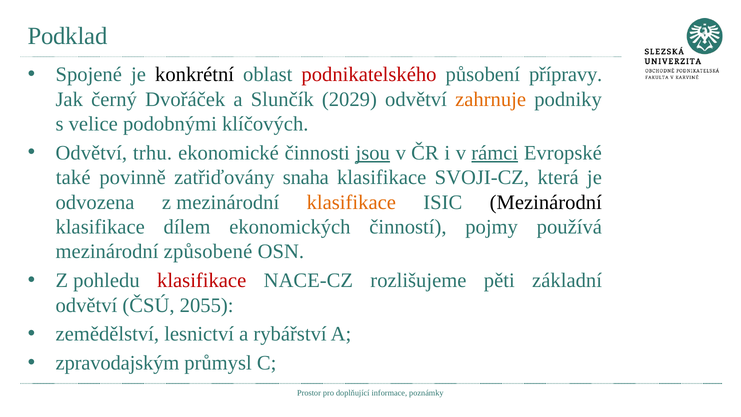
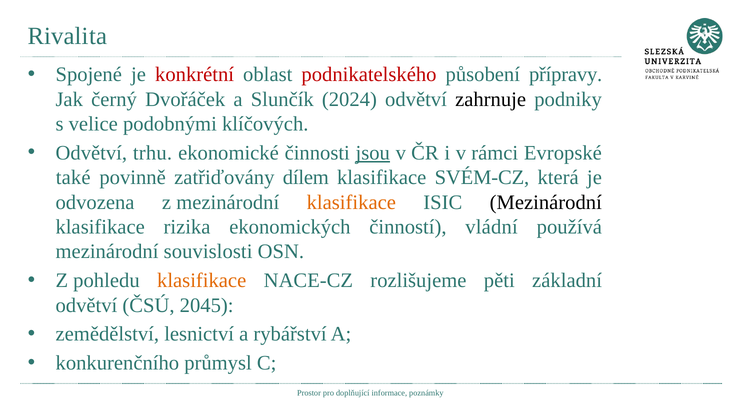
Podklad: Podklad -> Rivalita (67, 36)
konkrétní colour: black -> red (195, 74)
2029: 2029 -> 2024 (349, 99)
zahrnuje colour: orange -> black (491, 99)
rámci underline: present -> none (495, 153)
snaha: snaha -> dílem (306, 177)
SVOJI-CZ: SVOJI-CZ -> SVÉM-CZ (482, 177)
dílem: dílem -> rizika (187, 227)
pojmy: pojmy -> vládní (491, 227)
způsobené: způsobené -> souvislosti (208, 252)
klasifikace colour: red -> orange (202, 280)
2055: 2055 -> 2045 (207, 305)
zpravodajským: zpravodajským -> konkurenčního (117, 363)
